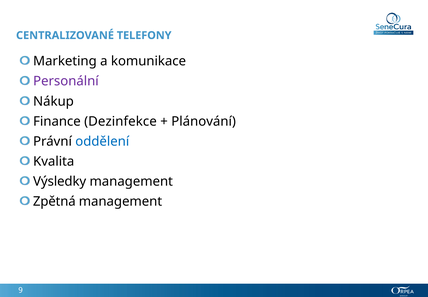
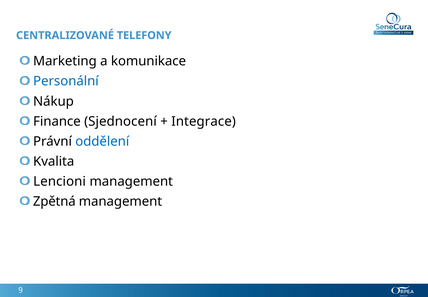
Personální colour: purple -> blue (66, 81)
Dezinfekce: Dezinfekce -> Sjednocení (120, 121)
Plánování: Plánování -> Integrace (204, 121)
Výsledky: Výsledky -> Lencioni (60, 181)
